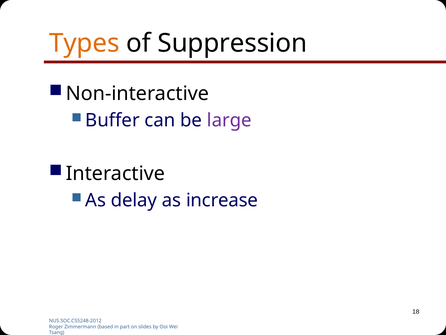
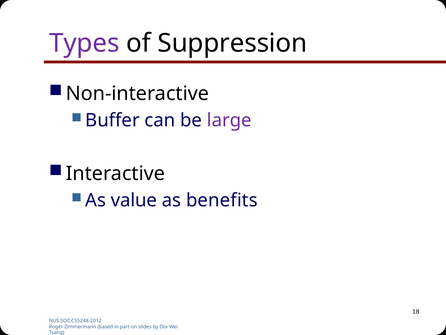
Types colour: orange -> purple (84, 43)
delay: delay -> value (134, 200)
increase: increase -> benefits (222, 200)
